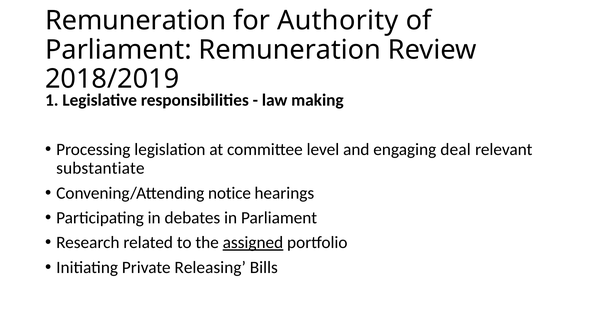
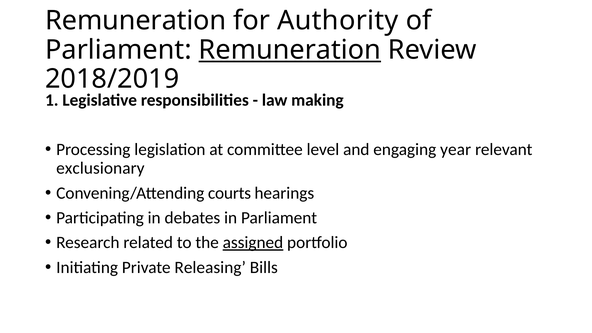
Remuneration underline: none -> present (290, 50)
deal: deal -> year (456, 150)
substantiate: substantiate -> exclusionary (100, 168)
notice: notice -> courts (229, 193)
